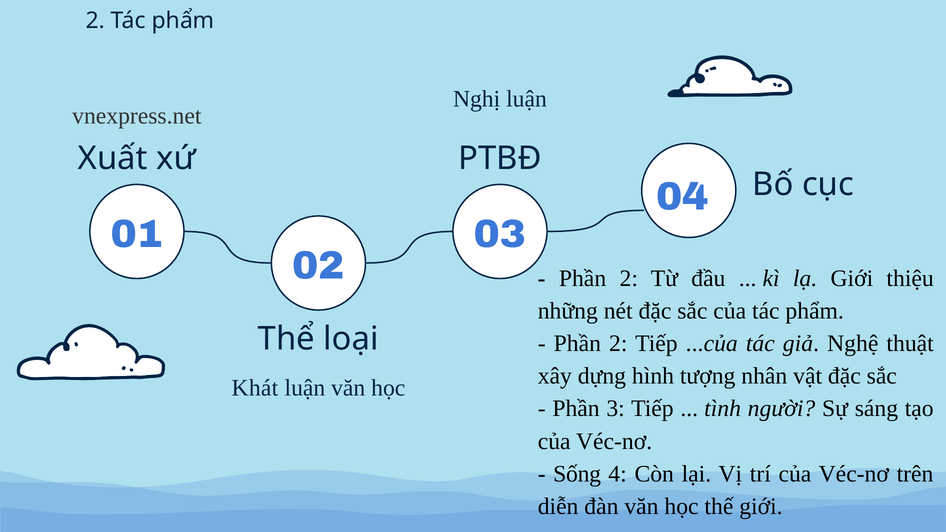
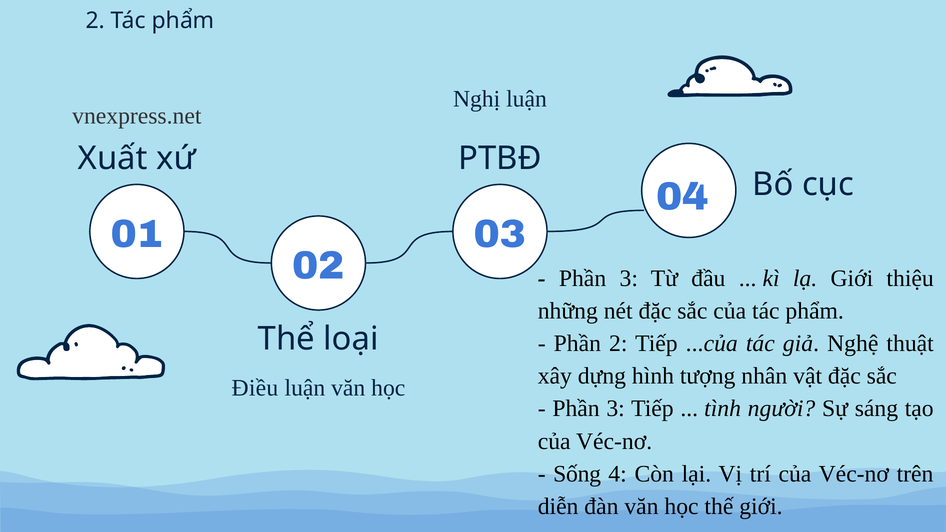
2: 2 -> 3 (629, 278)
Khát: Khát -> Điều (255, 388)
